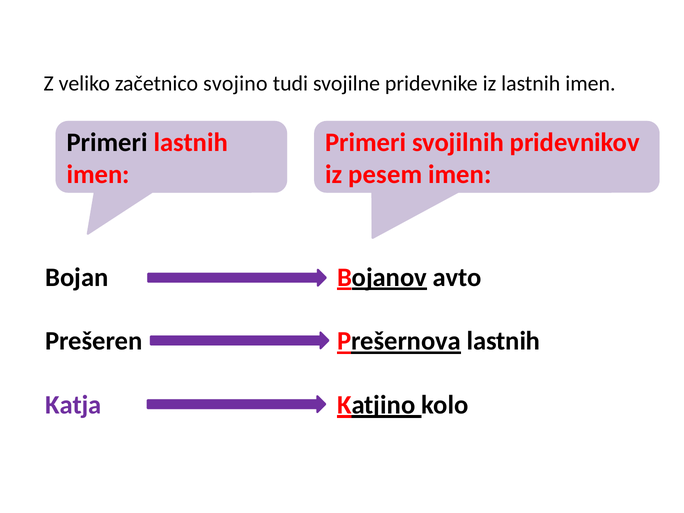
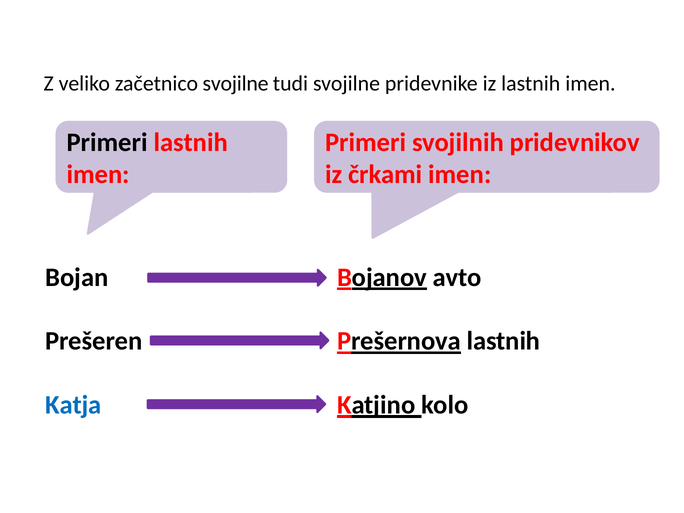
začetnico svojino: svojino -> svojilne (236, 83)
pesem: pesem -> črkami (385, 175)
Katja colour: purple -> blue (73, 405)
